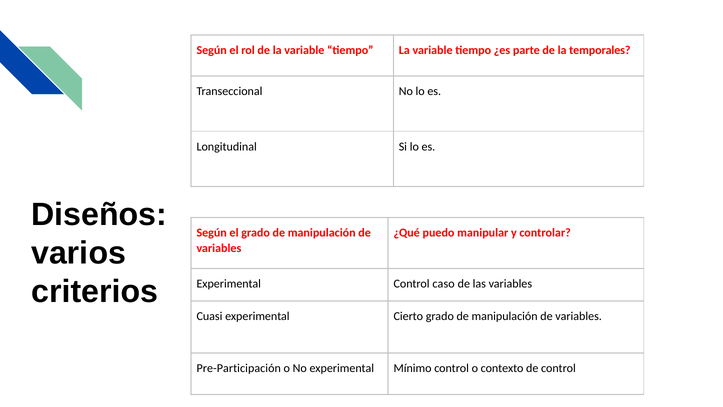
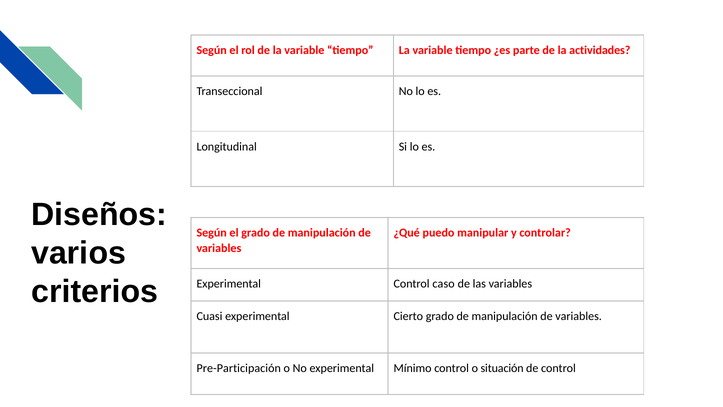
temporales: temporales -> actividades (600, 50)
contexto: contexto -> situación (502, 368)
